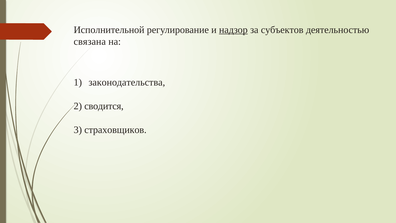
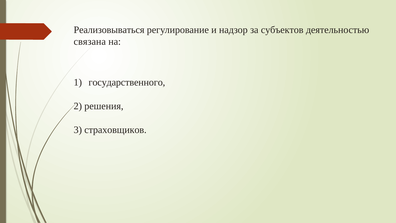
Исполнительной: Исполнительной -> Реализовываться (109, 30)
надзор underline: present -> none (233, 30)
законодательства: законодательства -> государственного (127, 82)
сводится: сводится -> решения (104, 106)
